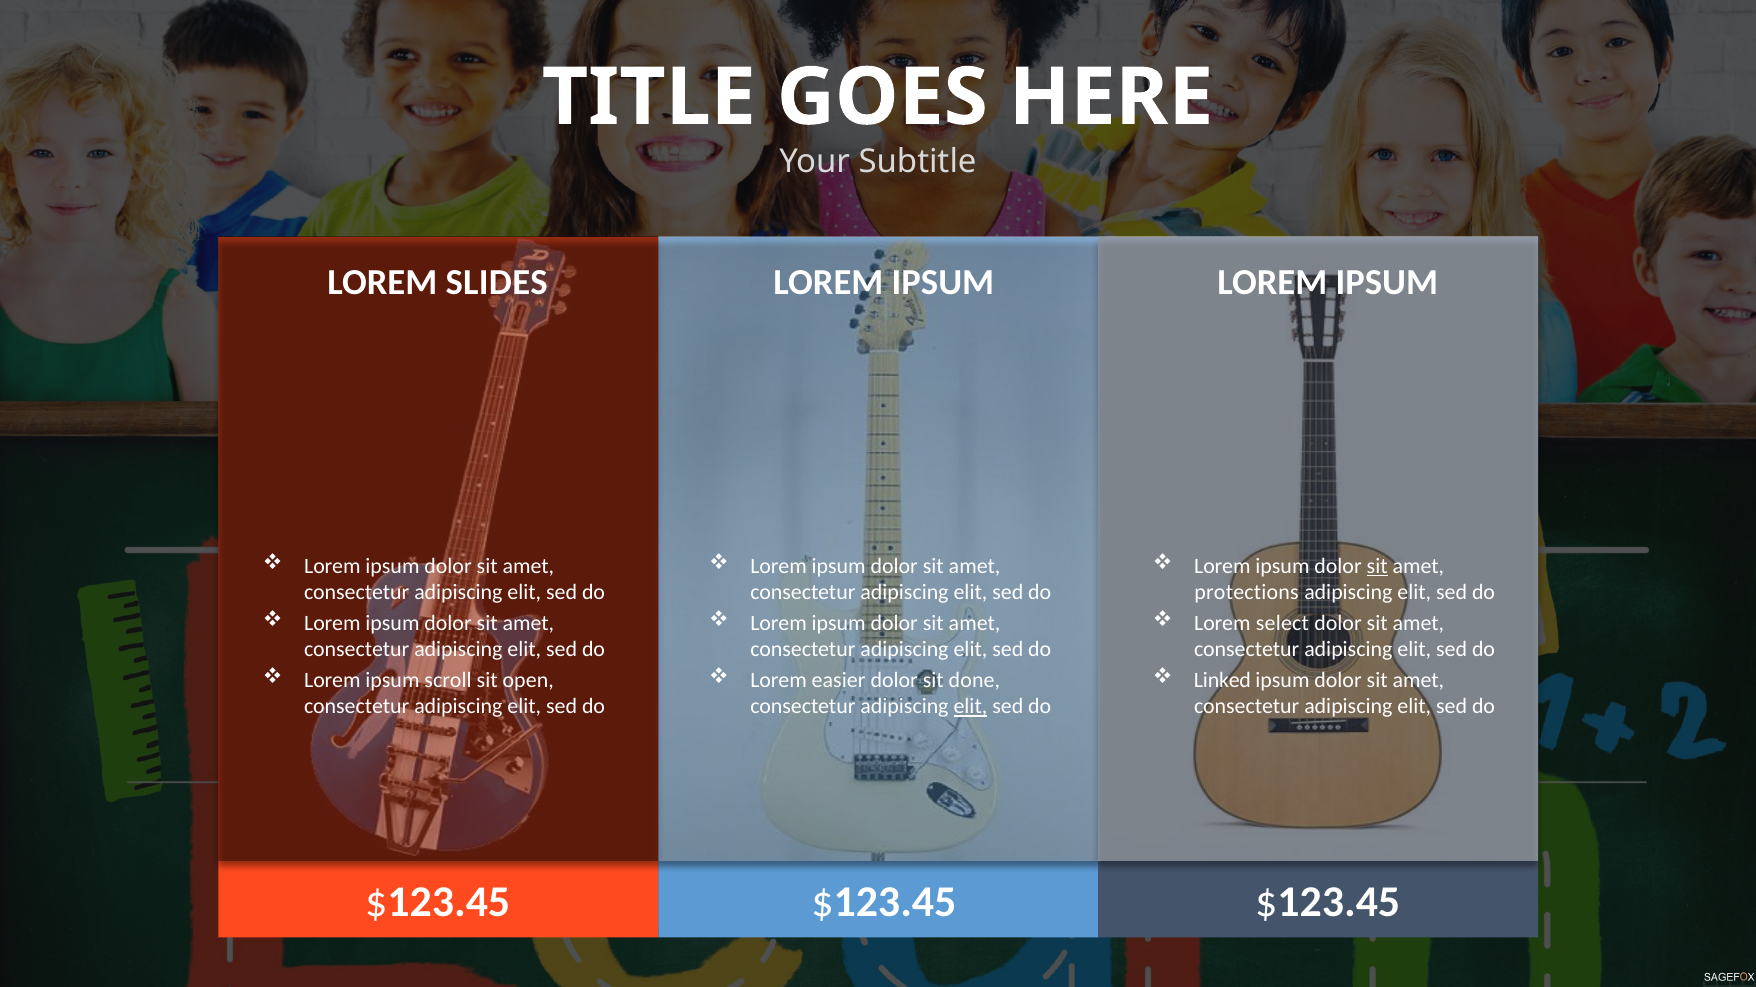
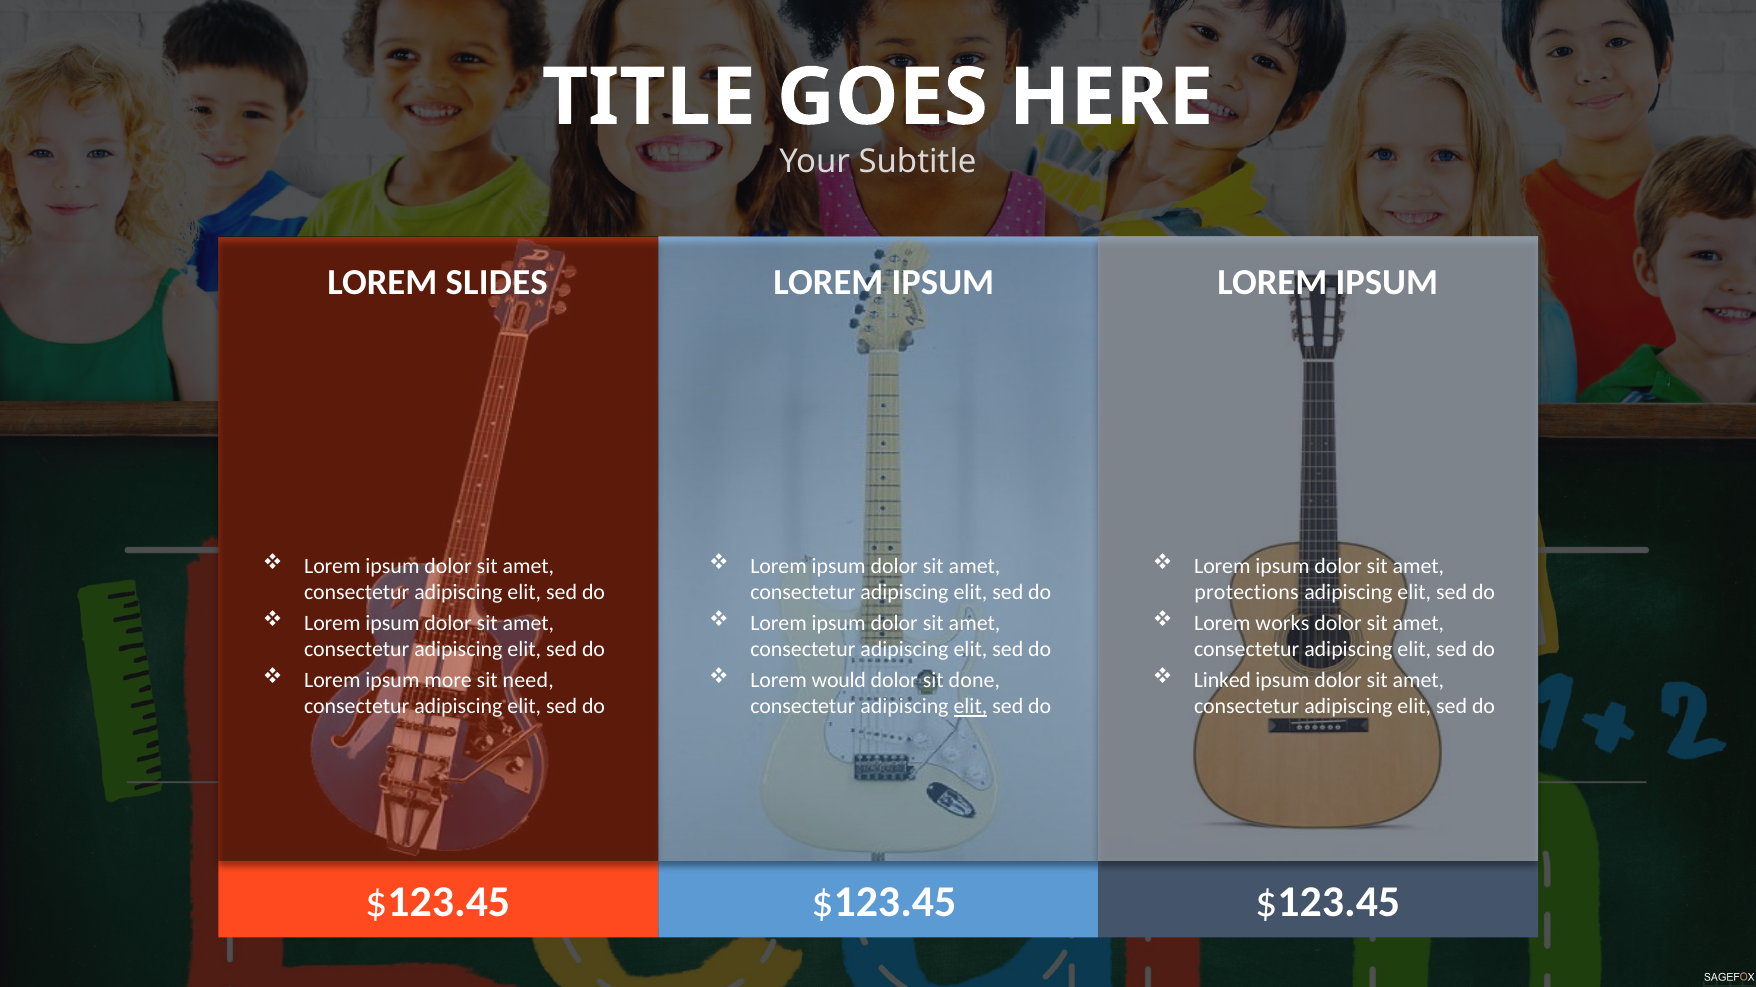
sit underline: present -> none (1377, 567)
select: select -> works (1282, 624)
scroll: scroll -> more (448, 681)
open: open -> need (528, 681)
easier: easier -> would (839, 681)
